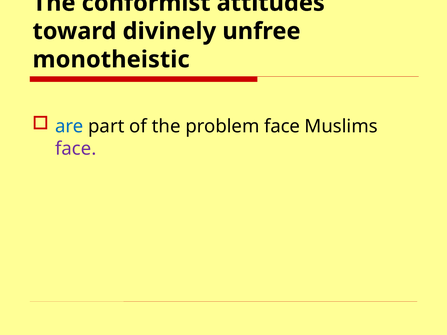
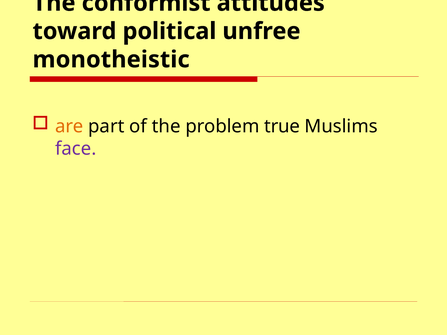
divinely: divinely -> political (169, 31)
are colour: blue -> orange (69, 126)
problem face: face -> true (282, 126)
